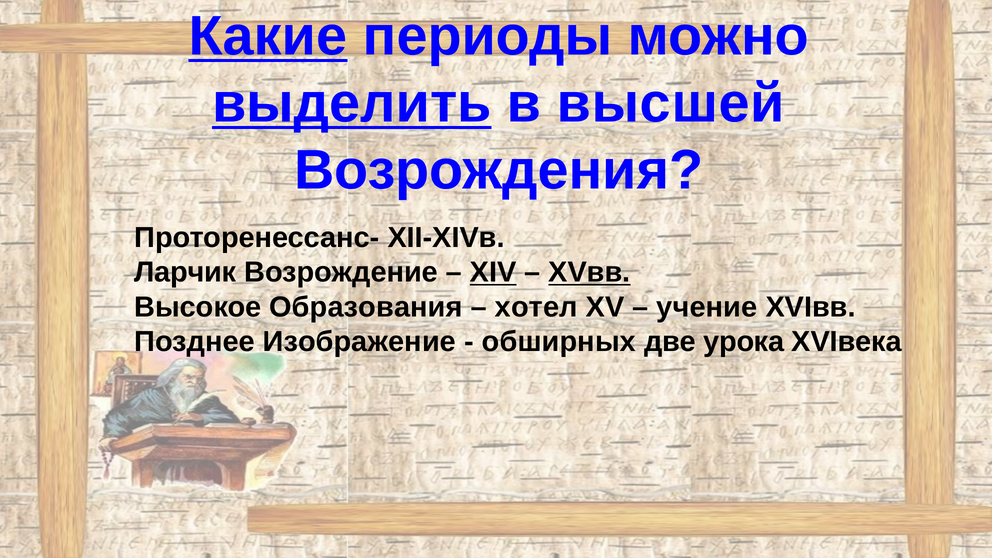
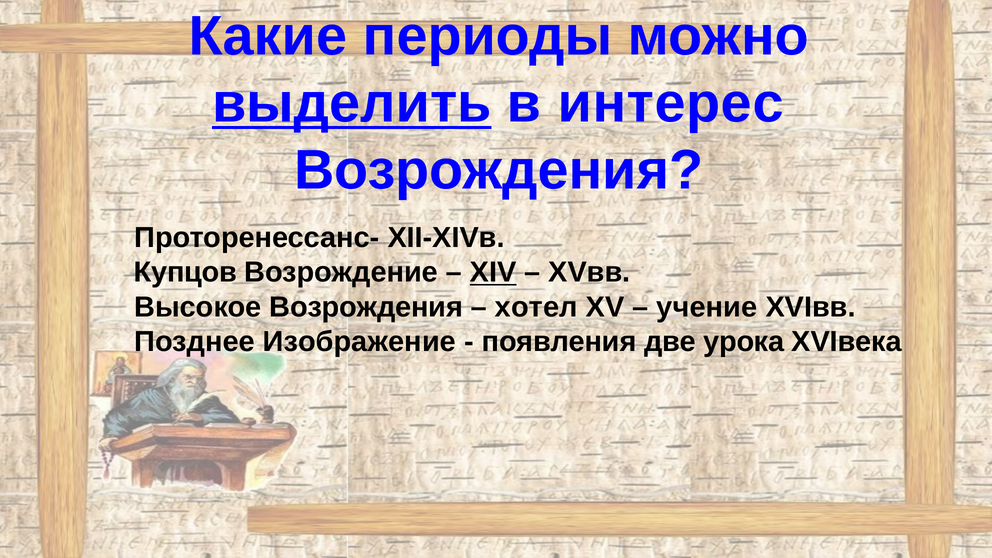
Какие underline: present -> none (268, 37)
высшей: высшей -> интерес (671, 104)
Ларчик: Ларчик -> Купцов (185, 272)
XVвв underline: present -> none (589, 272)
Высокое Образования: Образования -> Возрождения (366, 307)
обширных: обширных -> появления (559, 342)
